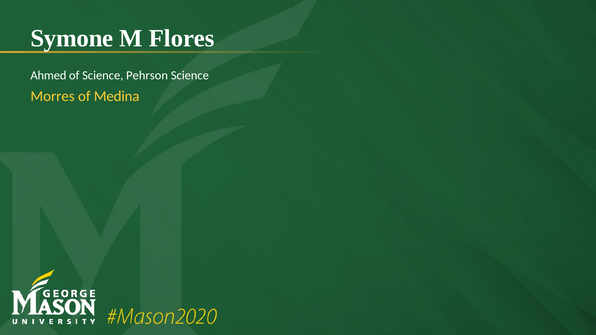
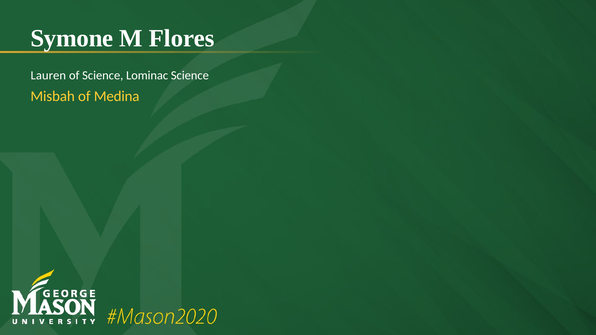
Ahmed: Ahmed -> Lauren (48, 75)
Pehrson: Pehrson -> Lominac (147, 75)
Morres: Morres -> Misbah (53, 96)
